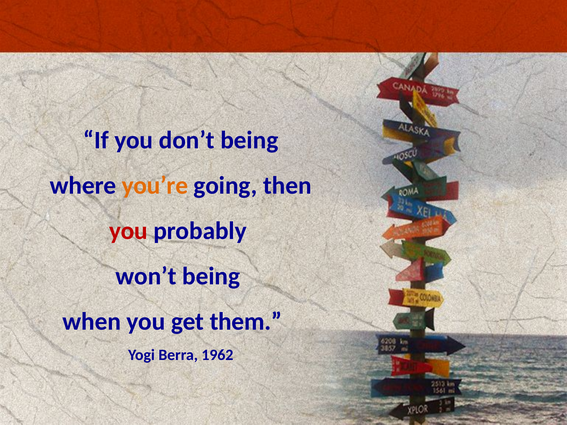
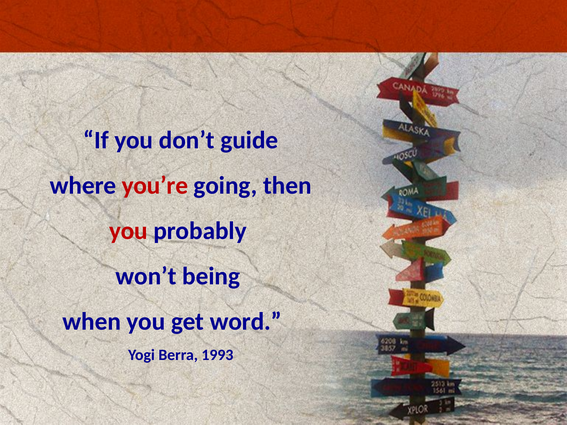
don’t being: being -> guide (249, 140)
you’re colour: orange -> red (155, 186)
them: them -> word (246, 322)
1962: 1962 -> 1993 (217, 355)
